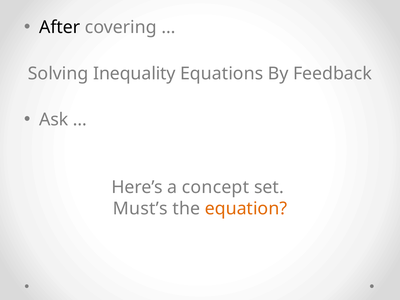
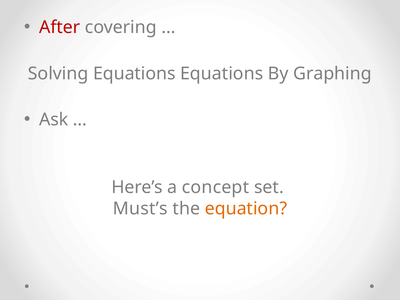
After colour: black -> red (60, 27)
Solving Inequality: Inequality -> Equations (134, 73)
Feedback: Feedback -> Graphing (332, 73)
